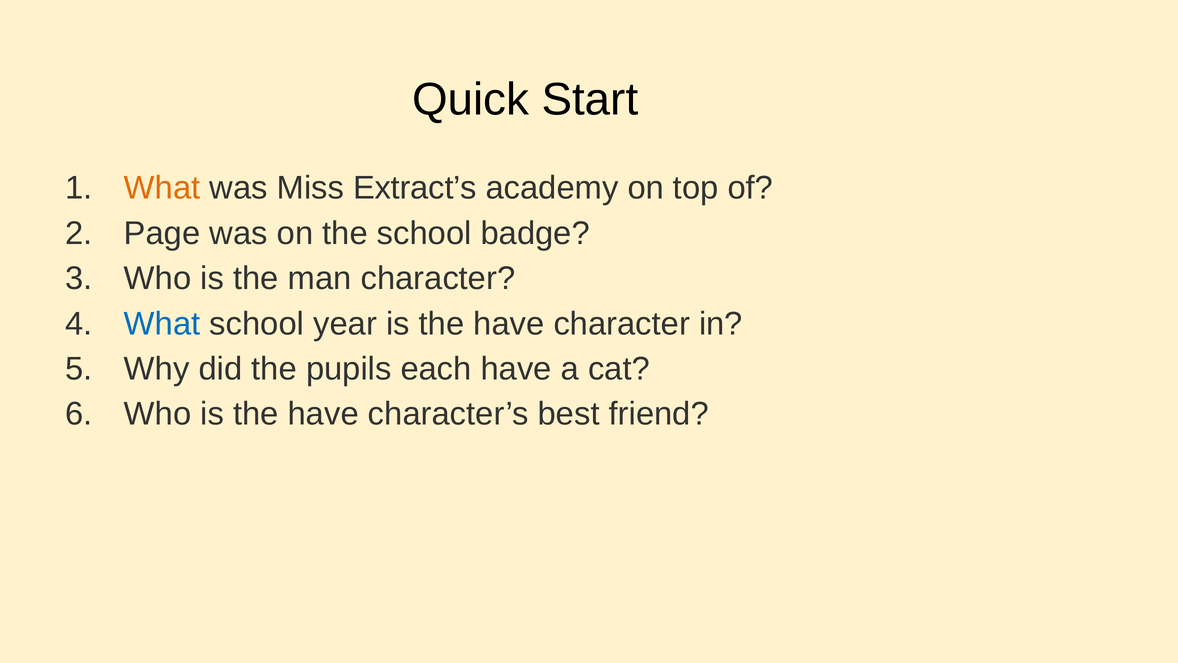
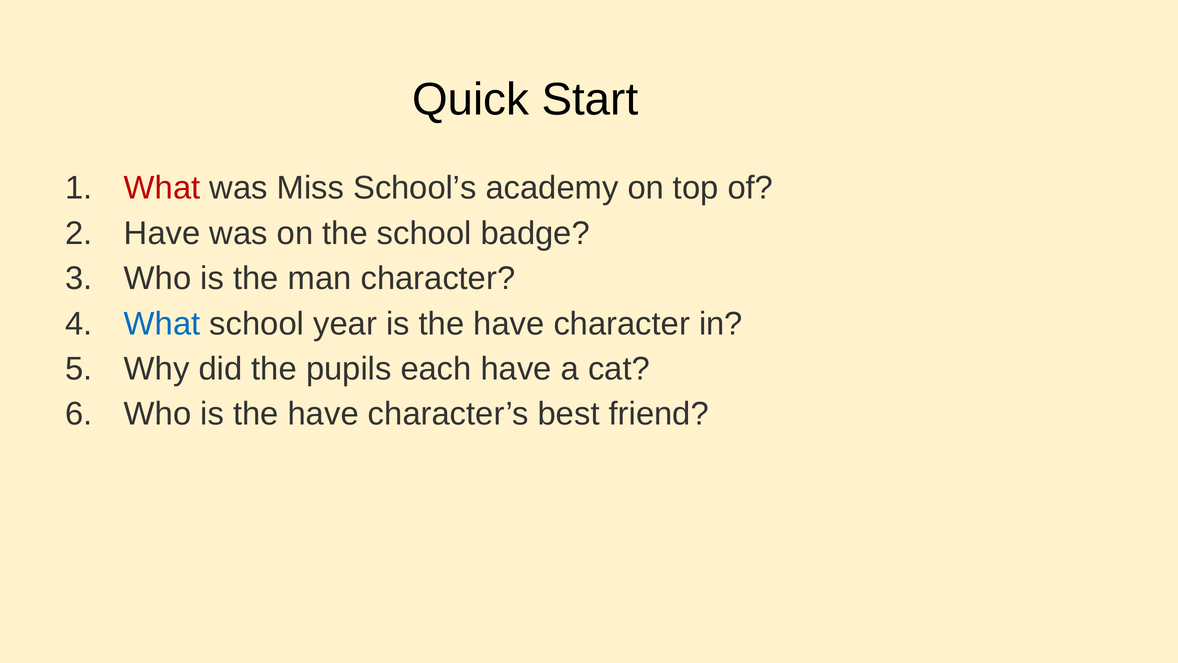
What colour: orange -> red (162, 188)
Extract’s: Extract’s -> School’s (415, 188)
Page: Page -> Have (162, 233)
